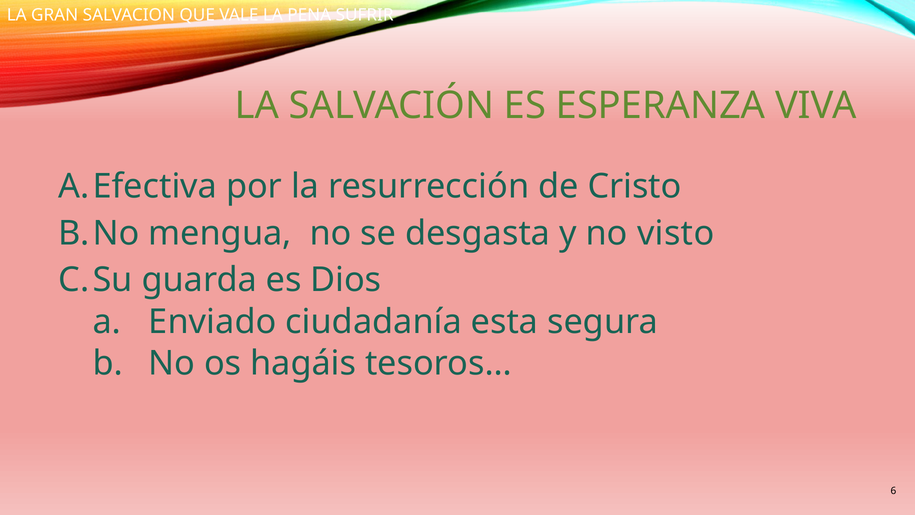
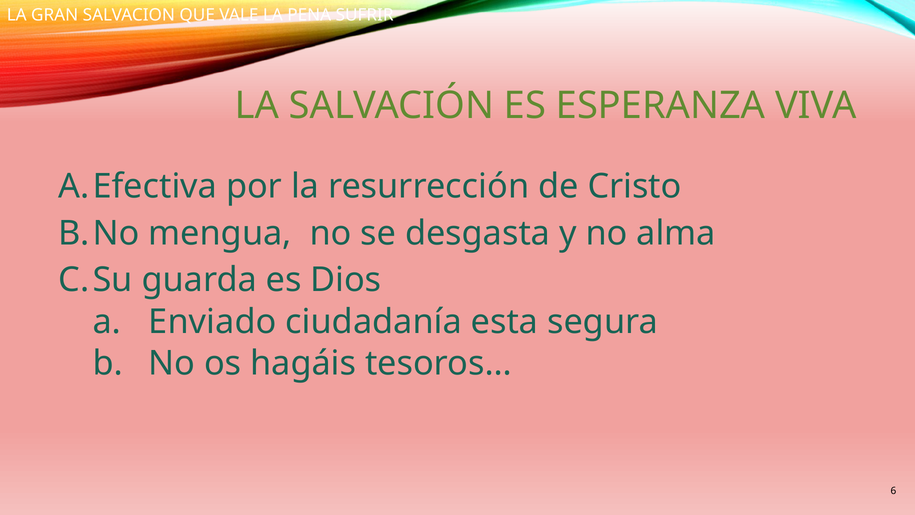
visto: visto -> alma (676, 233)
